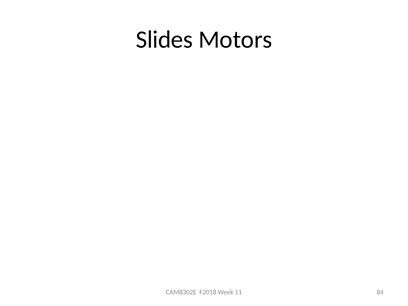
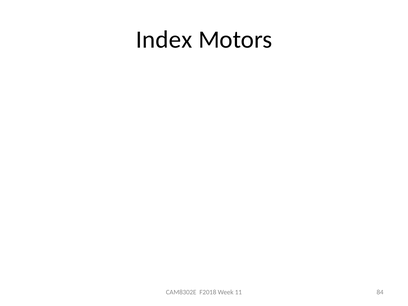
Slides: Slides -> Index (164, 39)
